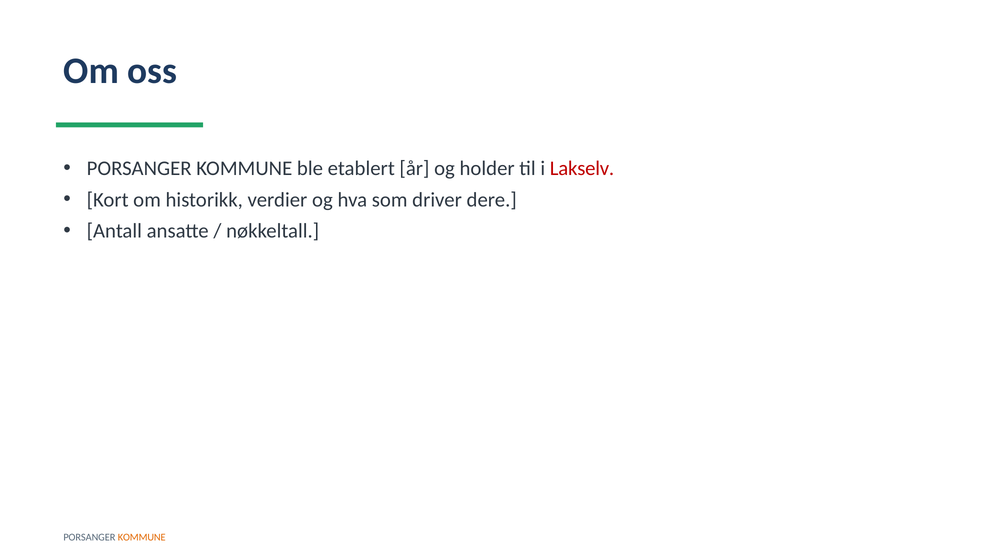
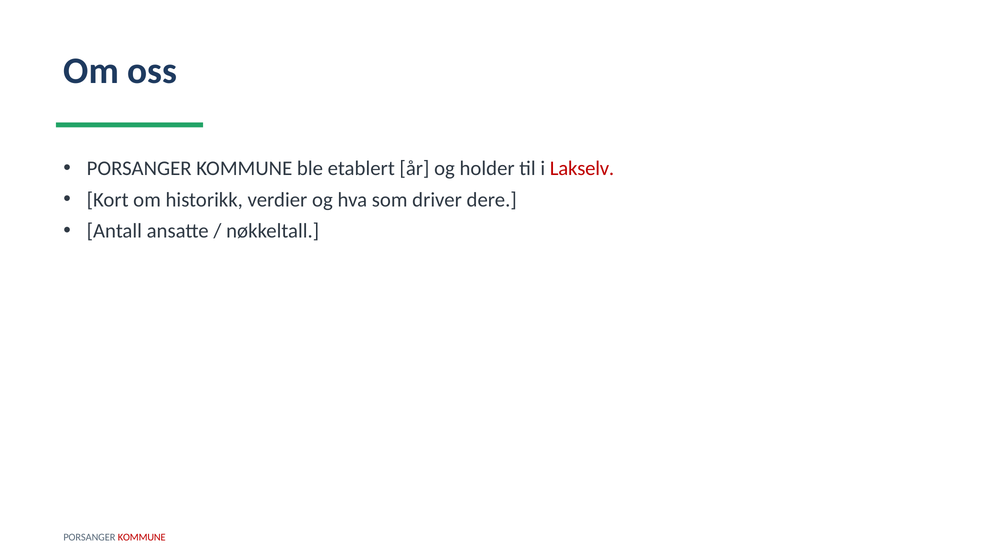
KOMMUNE colour: orange -> red (142, 538)
